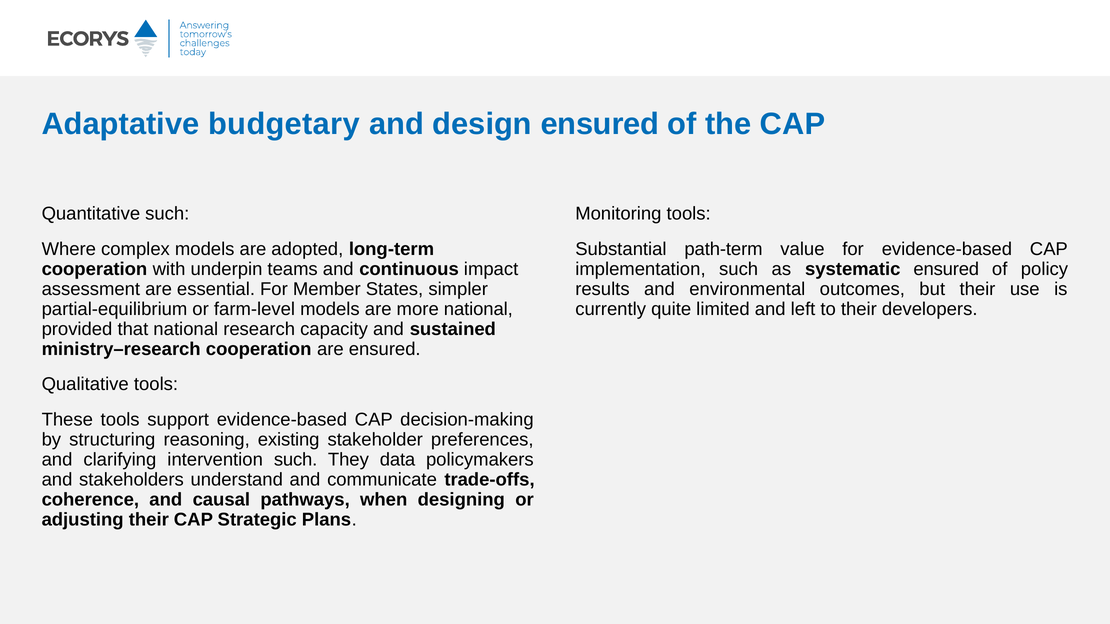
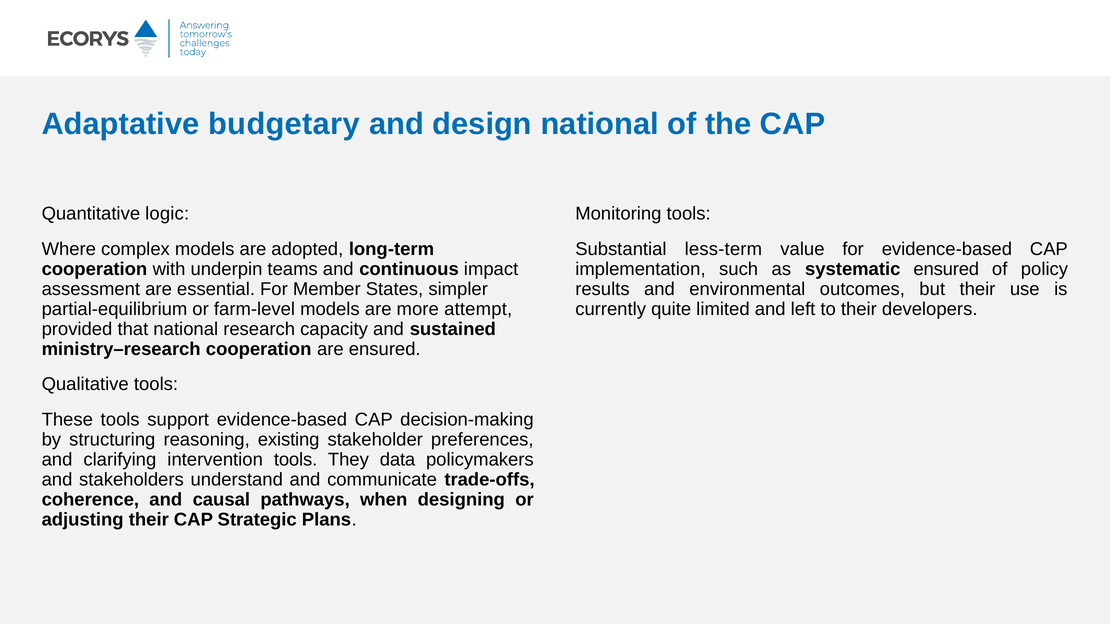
design ensured: ensured -> national (600, 124)
Quantitative such: such -> logic (167, 214)
path-term: path-term -> less-term (723, 249)
more national: national -> attempt (478, 309)
intervention such: such -> tools (296, 460)
